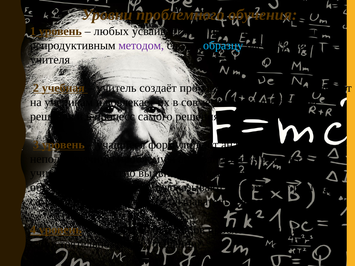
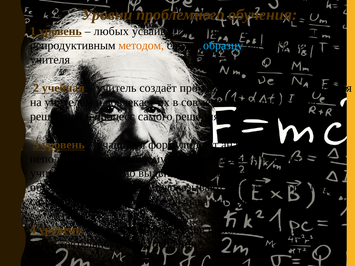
методом colour: purple -> orange (141, 45)
управляет: управляет -> используя (327, 88)
на ученикам: ученикам -> учителем (69, 102)
